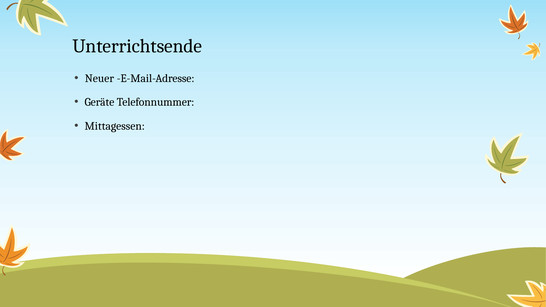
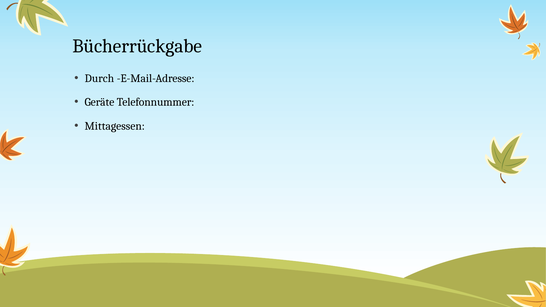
Unterrichtsende: Unterrichtsende -> Bücherrückgabe (137, 46)
Neuer: Neuer -> Durch (99, 78)
